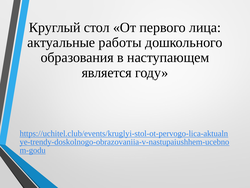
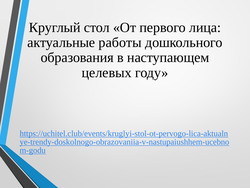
является: является -> целевых (107, 72)
